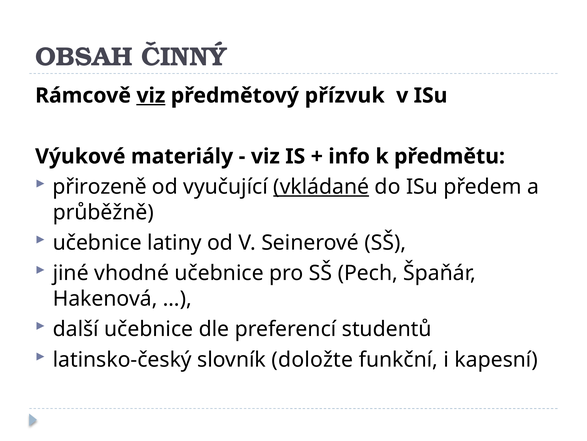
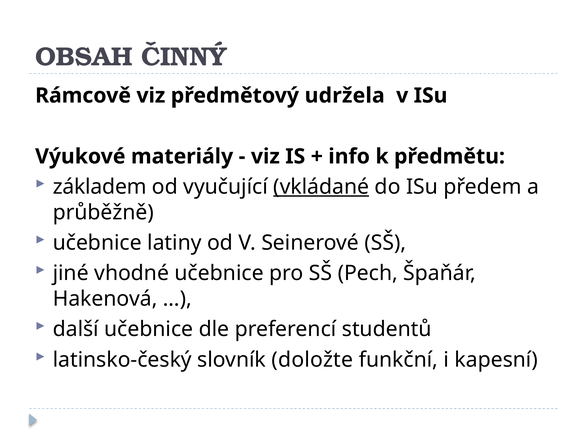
viz underline: present -> none (151, 95)
přízvuk: přízvuk -> udržela (345, 95)
přirozeně: přirozeně -> základem (100, 187)
